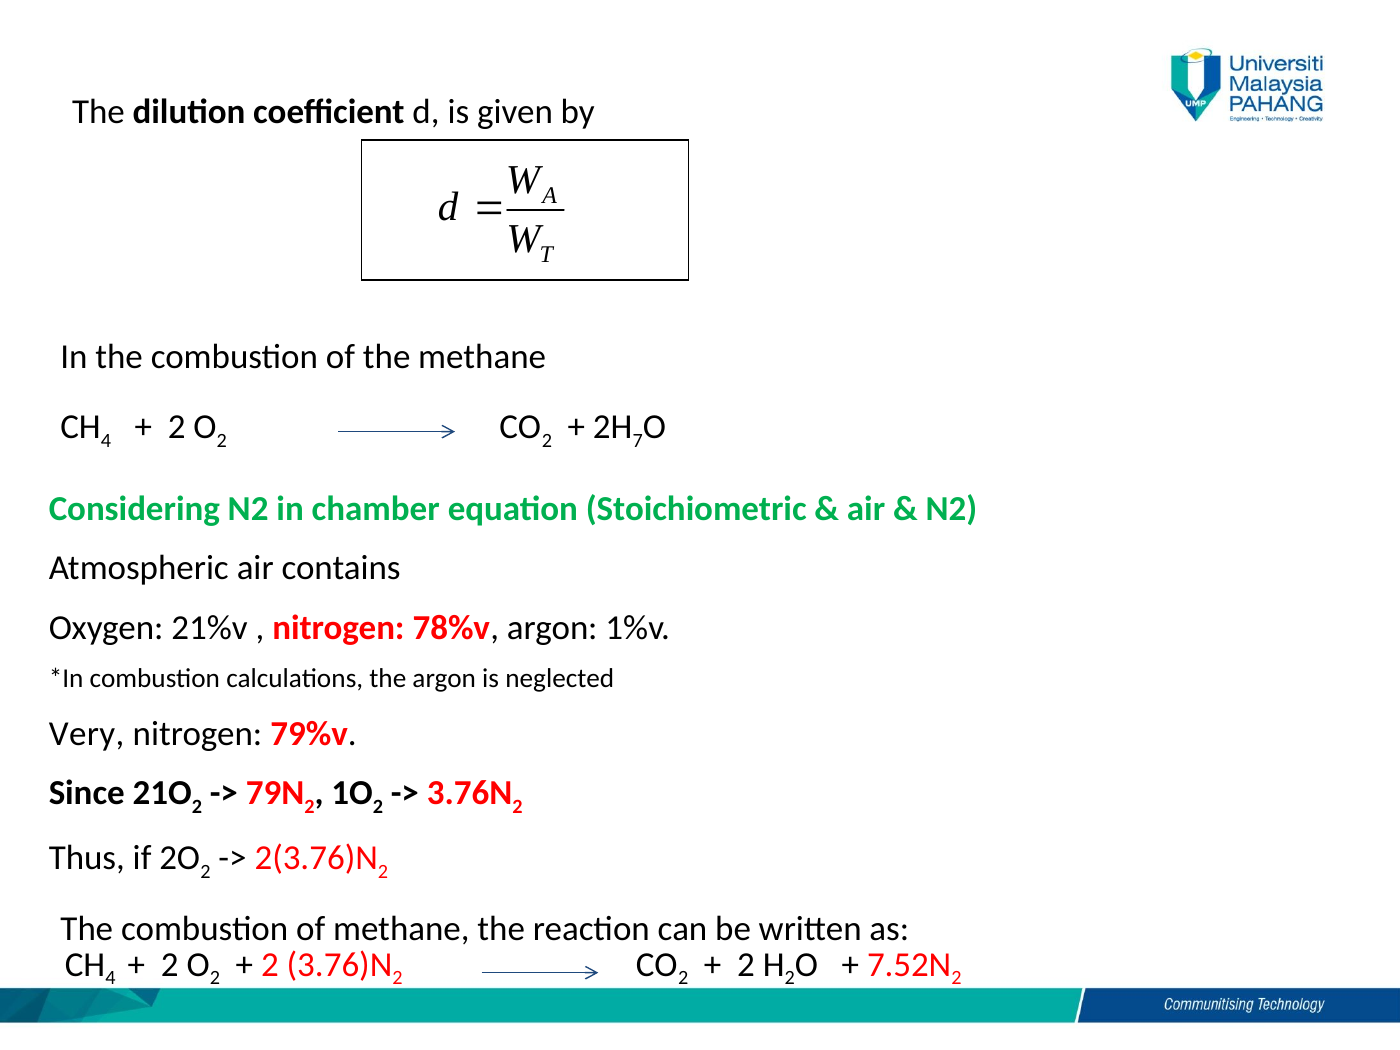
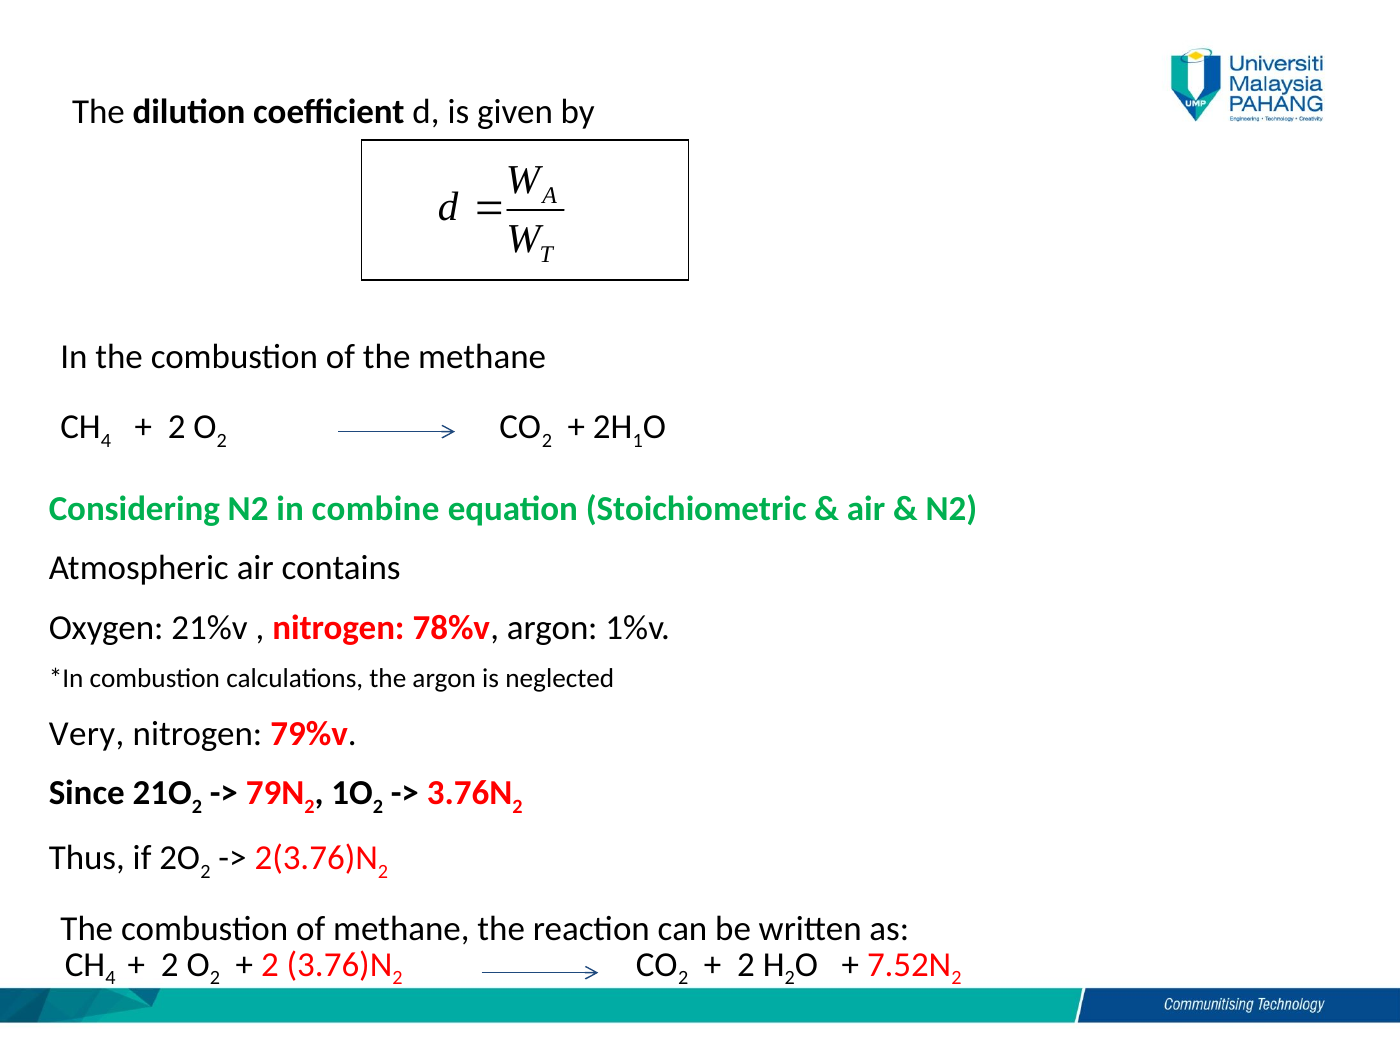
7: 7 -> 1 (638, 441)
chamber: chamber -> combine (376, 509)
